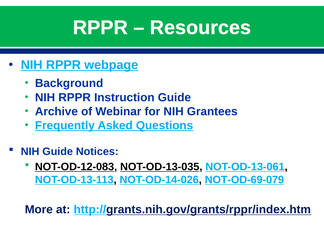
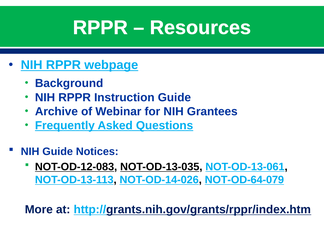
NOT-OD-69-079: NOT-OD-69-079 -> NOT-OD-64-079 (244, 180)
